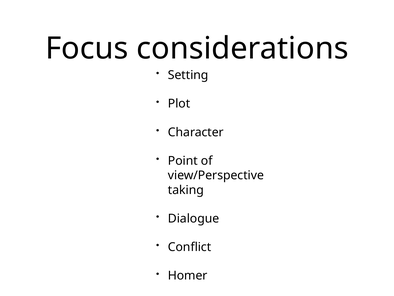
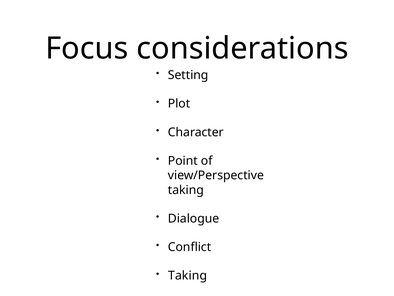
Homer: Homer -> Taking (188, 275)
